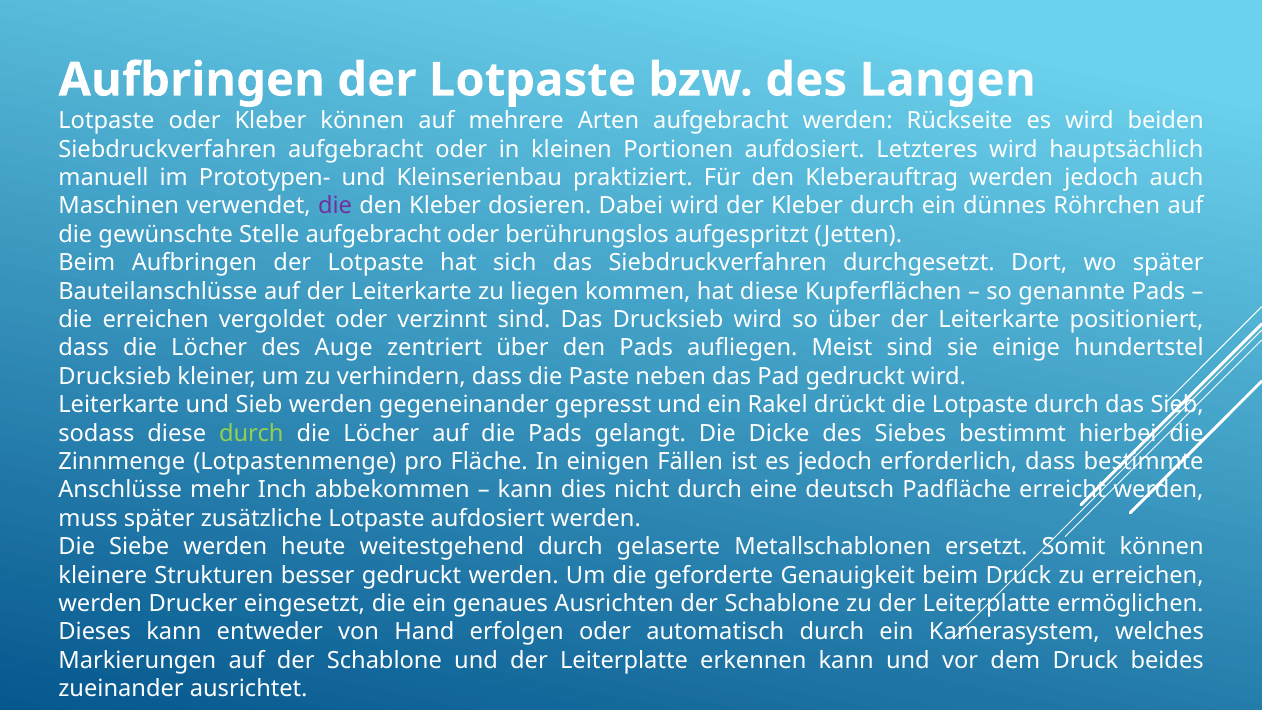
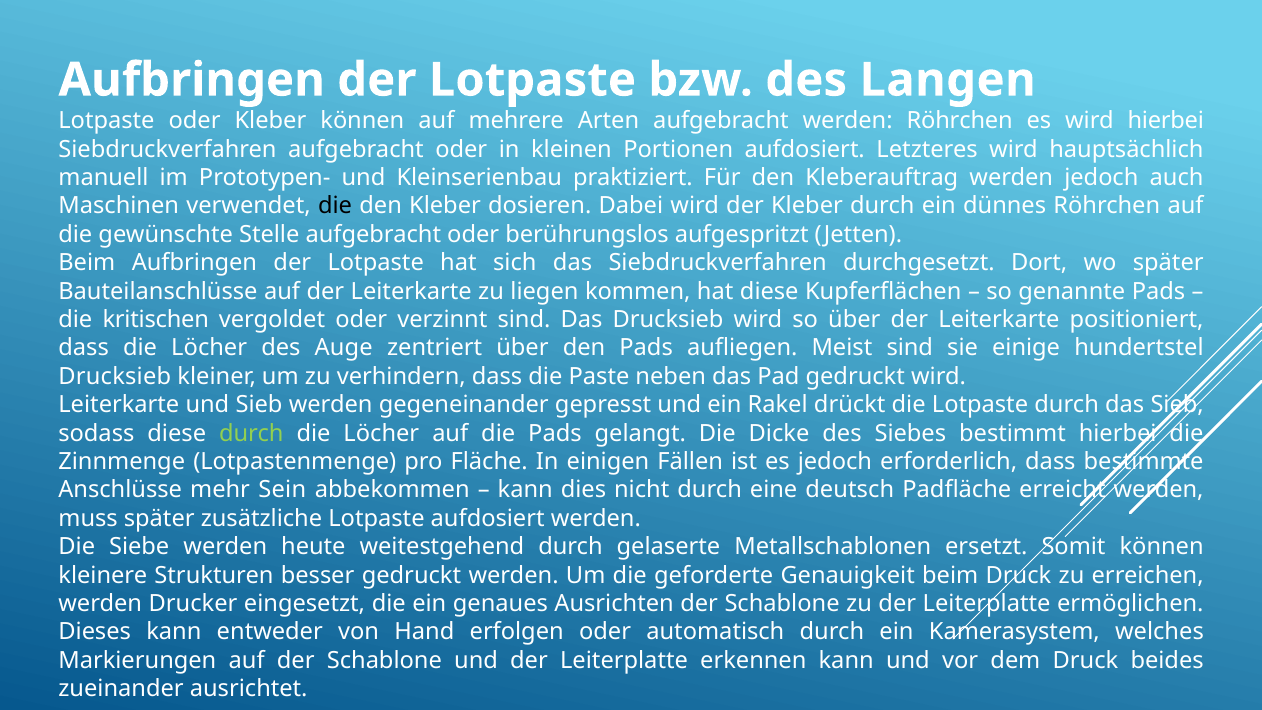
werden Rückseite: Rückseite -> Röhrchen (960, 121)
wird beiden: beiden -> hierbei (1166, 121)
die colour: purple -> black (335, 206)
die erreichen: erreichen -> kritischen (156, 320)
Inch: Inch -> Sein (282, 490)
